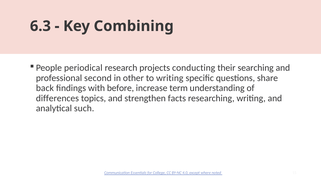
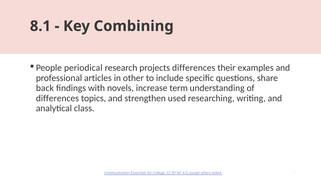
6.3: 6.3 -> 8.1 (40, 26)
projects conducting: conducting -> differences (194, 68)
searching: searching -> examples (256, 68)
second: second -> articles (98, 78)
to writing: writing -> include (170, 78)
before: before -> novels (120, 88)
facts: facts -> used (177, 98)
such: such -> class (84, 108)
